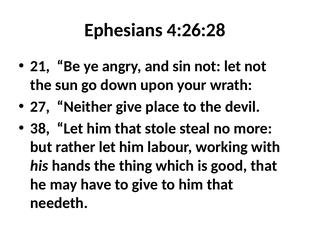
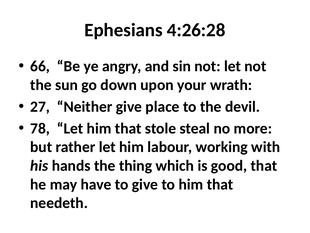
21: 21 -> 66 (40, 66)
38: 38 -> 78 (40, 128)
